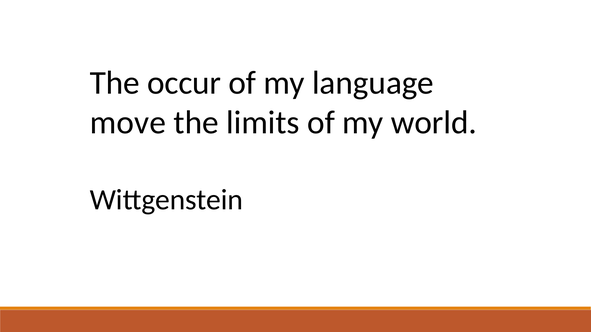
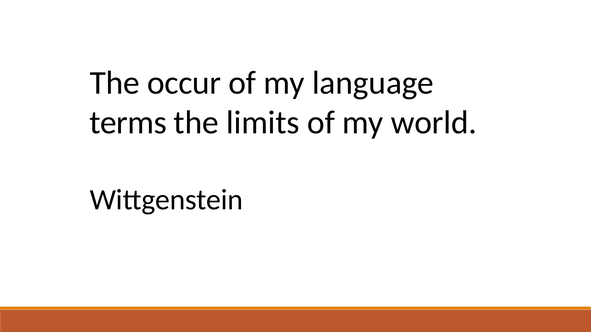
move: move -> terms (128, 123)
